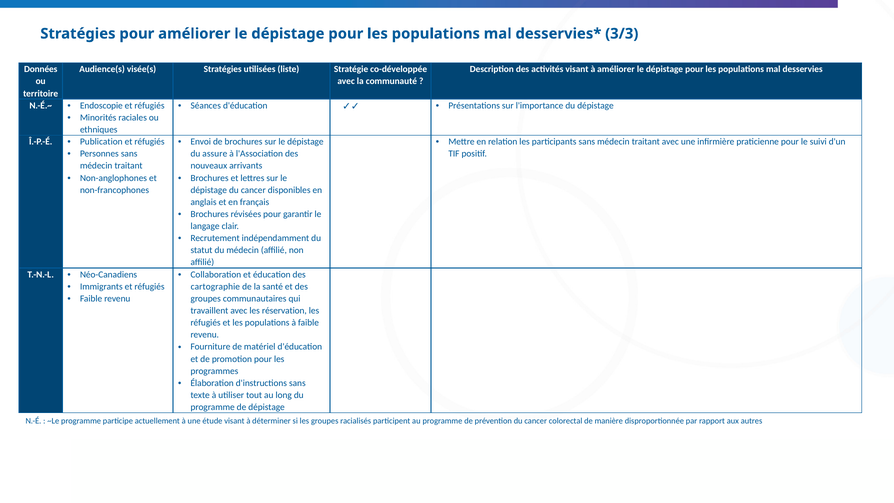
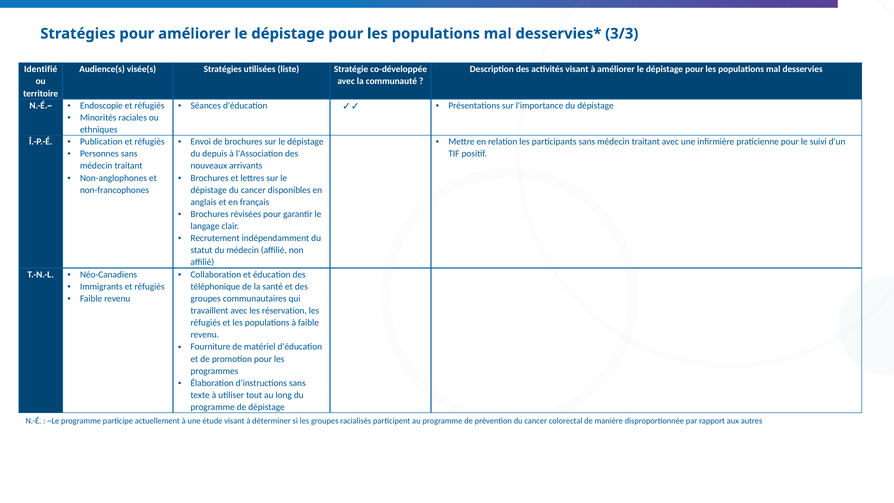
Données: Données -> Identifié (41, 69)
assure: assure -> depuis (215, 154)
cartographie: cartographie -> téléphonique (215, 287)
